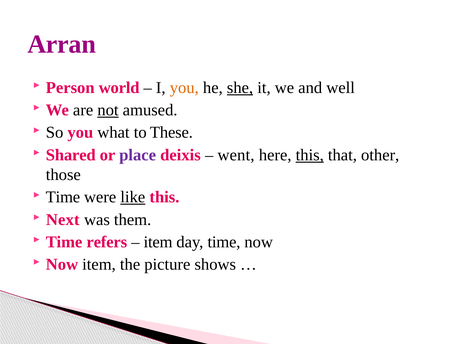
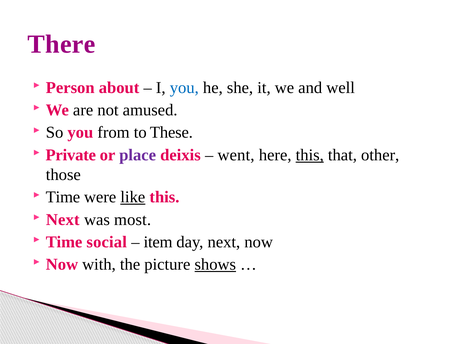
Arran: Arran -> There (61, 44)
world: world -> about (119, 88)
you colour: orange -> blue (184, 88)
she underline: present -> none (240, 88)
not underline: present -> none (108, 110)
what: what -> from (113, 133)
Shared: Shared -> Private (71, 155)
them: them -> most (133, 220)
refers: refers -> social (107, 242)
day time: time -> next (224, 242)
Now item: item -> with (99, 265)
shows underline: none -> present (215, 265)
